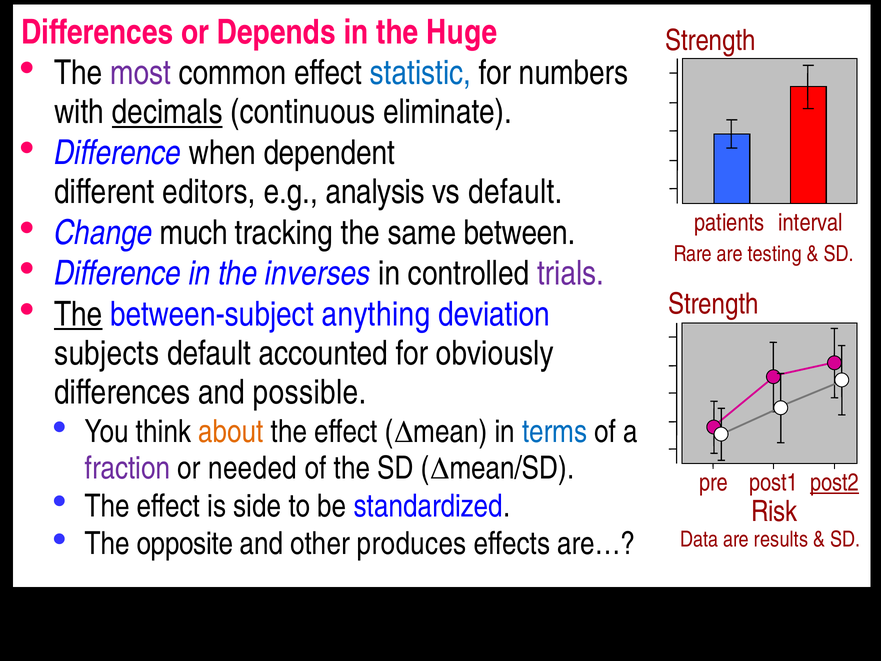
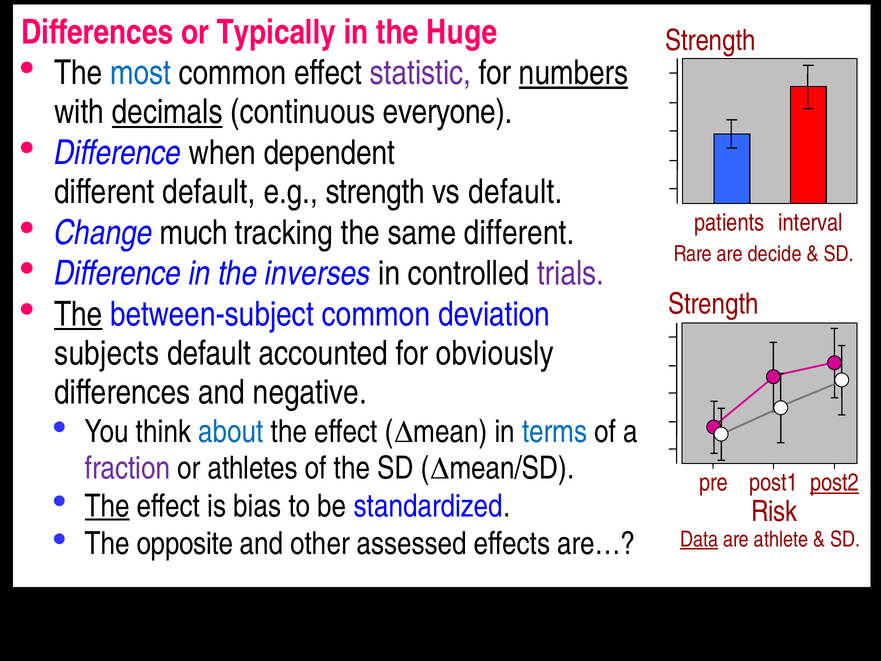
Depends: Depends -> Typically (276, 32)
most colour: purple -> blue (141, 73)
statistic colour: blue -> purple (421, 73)
numbers underline: none -> present (574, 73)
eliminate: eliminate -> everyone (448, 112)
different editors: editors -> default (209, 192)
e.g analysis: analysis -> strength (375, 192)
same between: between -> different (519, 233)
testing: testing -> decide (775, 254)
between-subject anything: anything -> common (376, 314)
possible: possible -> negative (310, 392)
about colour: orange -> blue (231, 432)
needed: needed -> athletes (253, 468)
The underline: none -> present (107, 506)
side: side -> bias (257, 506)
produces: produces -> assessed (412, 544)
Data underline: none -> present (699, 539)
results: results -> athlete (781, 539)
